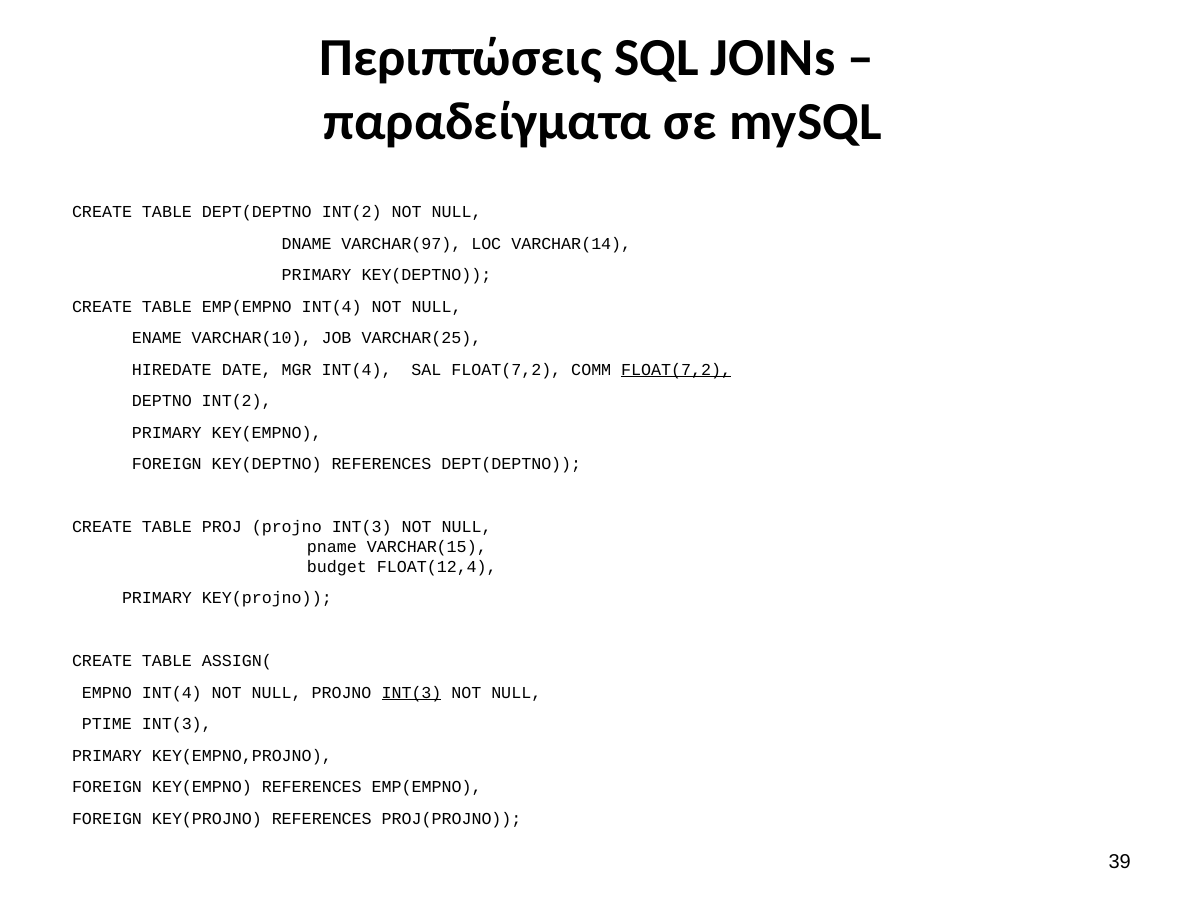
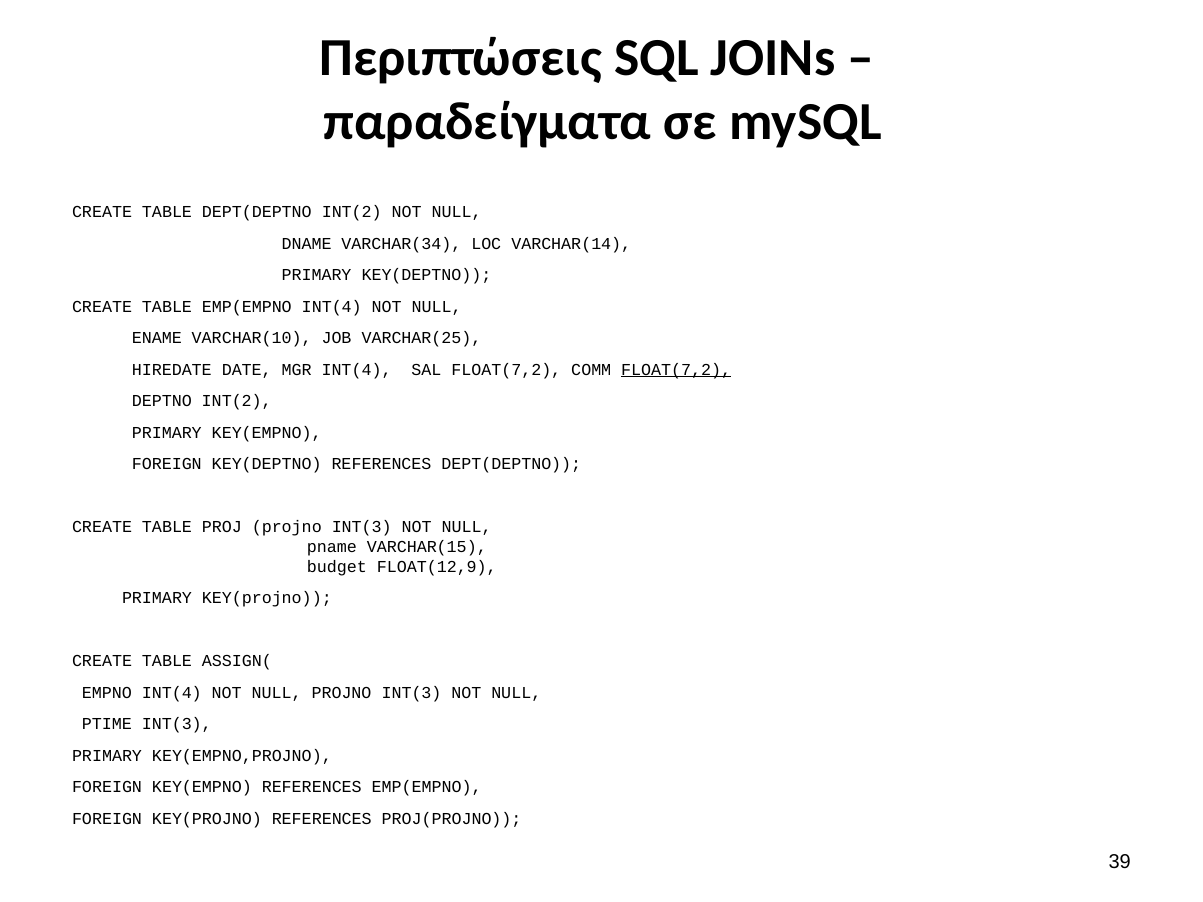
VARCHAR(97: VARCHAR(97 -> VARCHAR(34 (401, 244)
FLOAT(12,4: FLOAT(12,4 -> FLOAT(12,9 (437, 567)
INT(3 underline: present -> none (412, 693)
